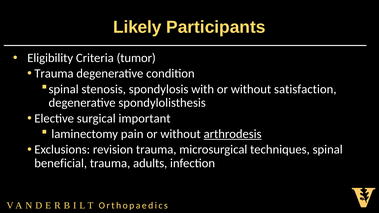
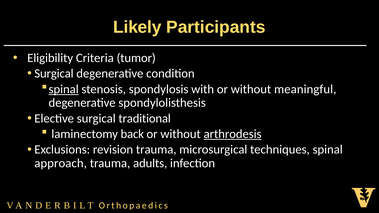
Trauma: Trauma -> Surgical (54, 74)
spinal underline: none -> present (64, 89)
satisfaction: satisfaction -> meaningful (305, 89)
important: important -> traditional (145, 118)
pain: pain -> back (132, 134)
beneficial: beneficial -> approach (61, 163)
